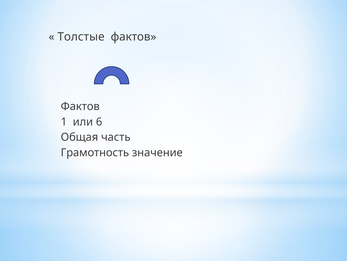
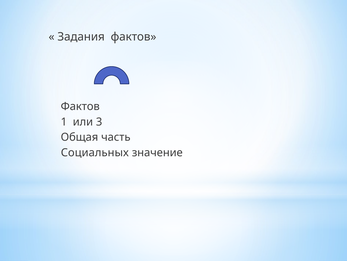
Толстые: Толстые -> Задания (81, 37)
6: 6 -> 3 (99, 122)
Грамотность: Грамотность -> Социальных (95, 152)
